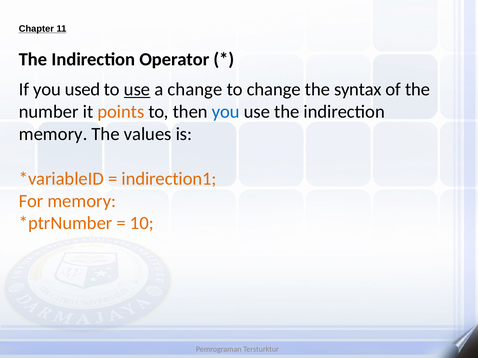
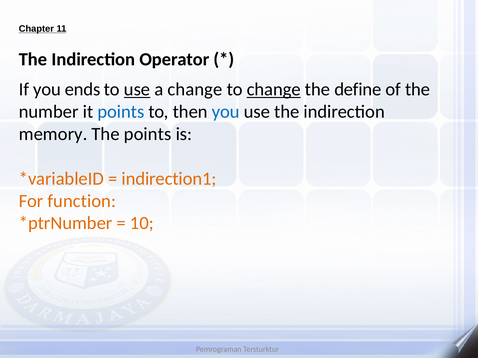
used: used -> ends (83, 90)
change underline: none -> present (274, 90)
syntax: syntax -> define (358, 90)
points colour: orange -> blue (121, 112)
The values: values -> points (148, 134)
For memory: memory -> function (82, 201)
